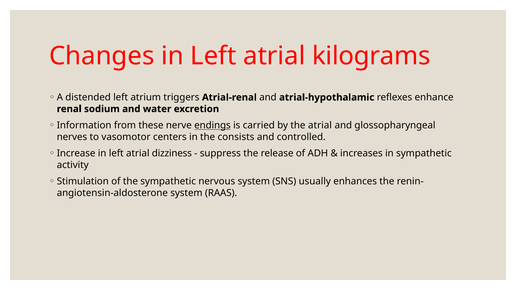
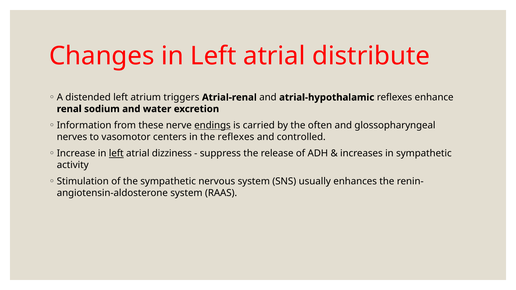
kilograms: kilograms -> distribute (371, 56)
the atrial: atrial -> often (320, 125)
the consists: consists -> reflexes (236, 137)
left underline: none -> present (116, 154)
